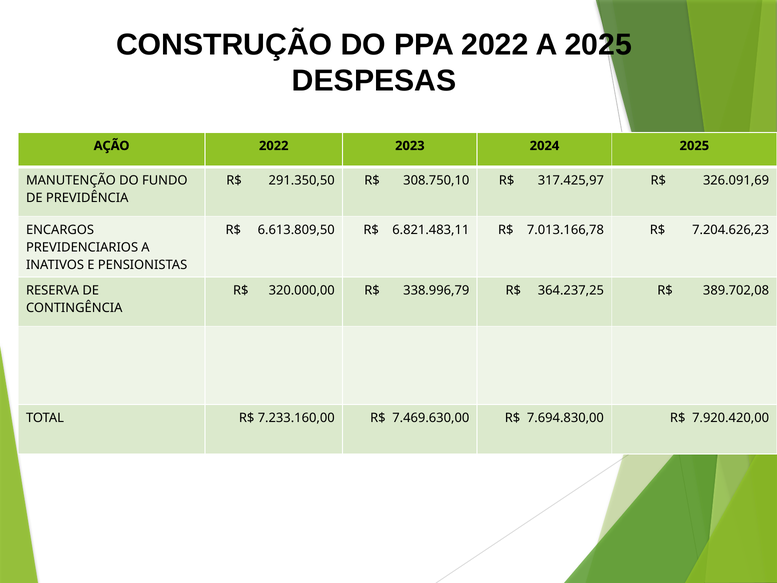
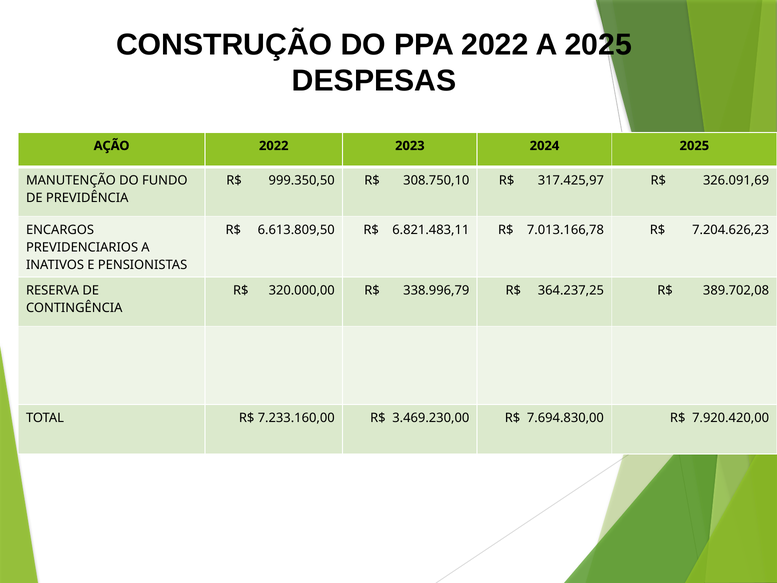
291.350,50: 291.350,50 -> 999.350,50 (302, 180)
7.469.630,00: 7.469.630,00 -> 3.469.230,00 (431, 418)
